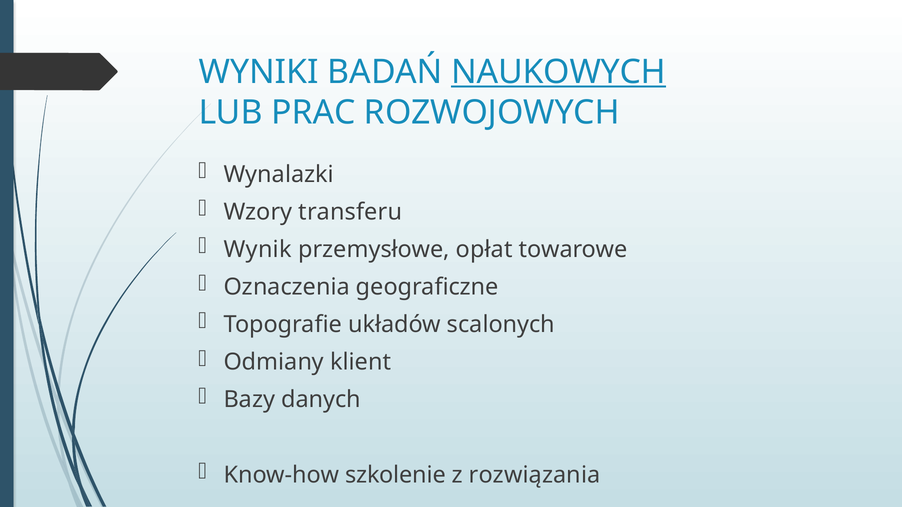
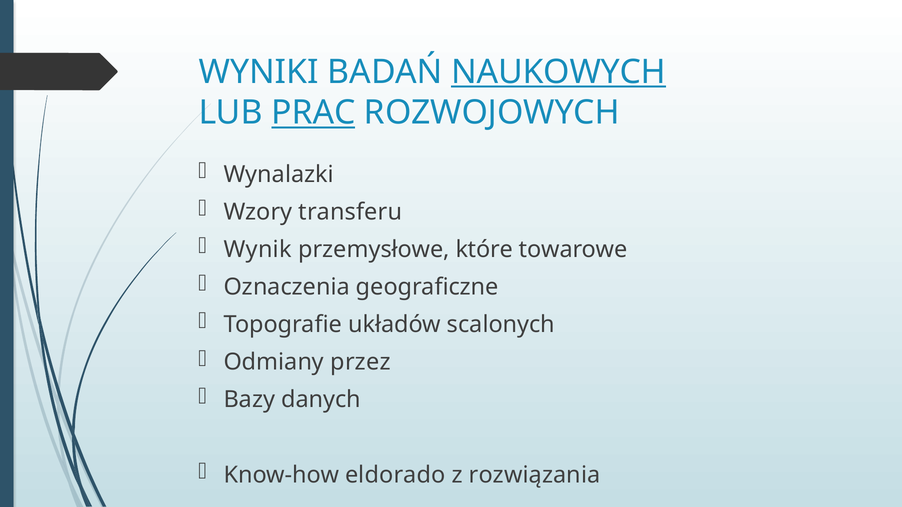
PRAC underline: none -> present (313, 113)
opłat: opłat -> które (484, 250)
klient: klient -> przez (361, 362)
szkolenie: szkolenie -> eldorado (395, 475)
